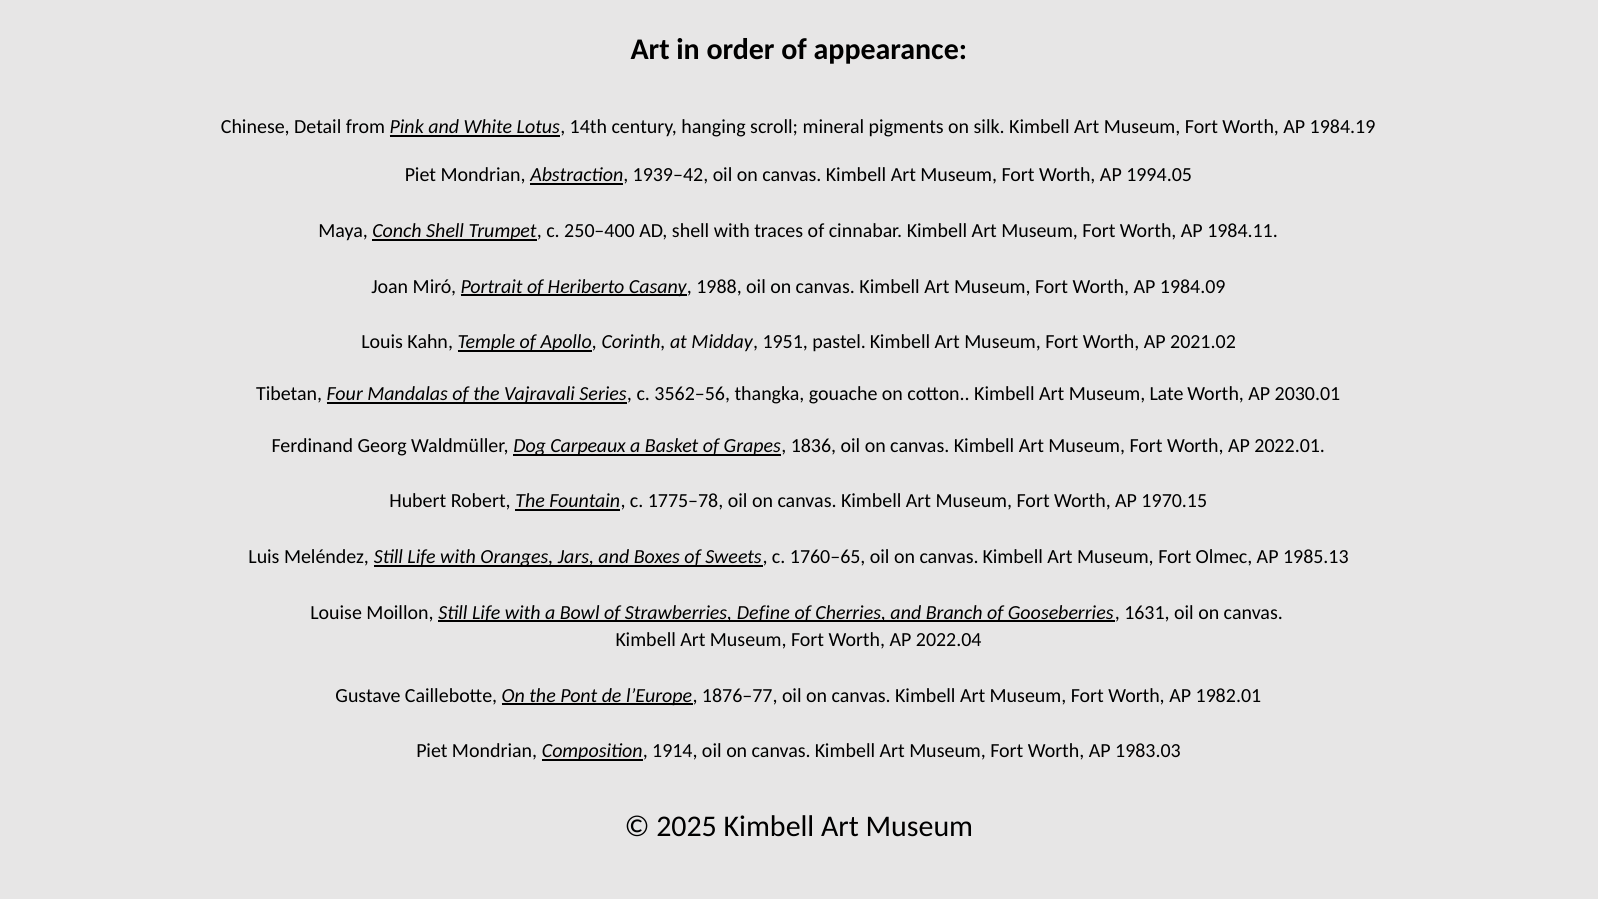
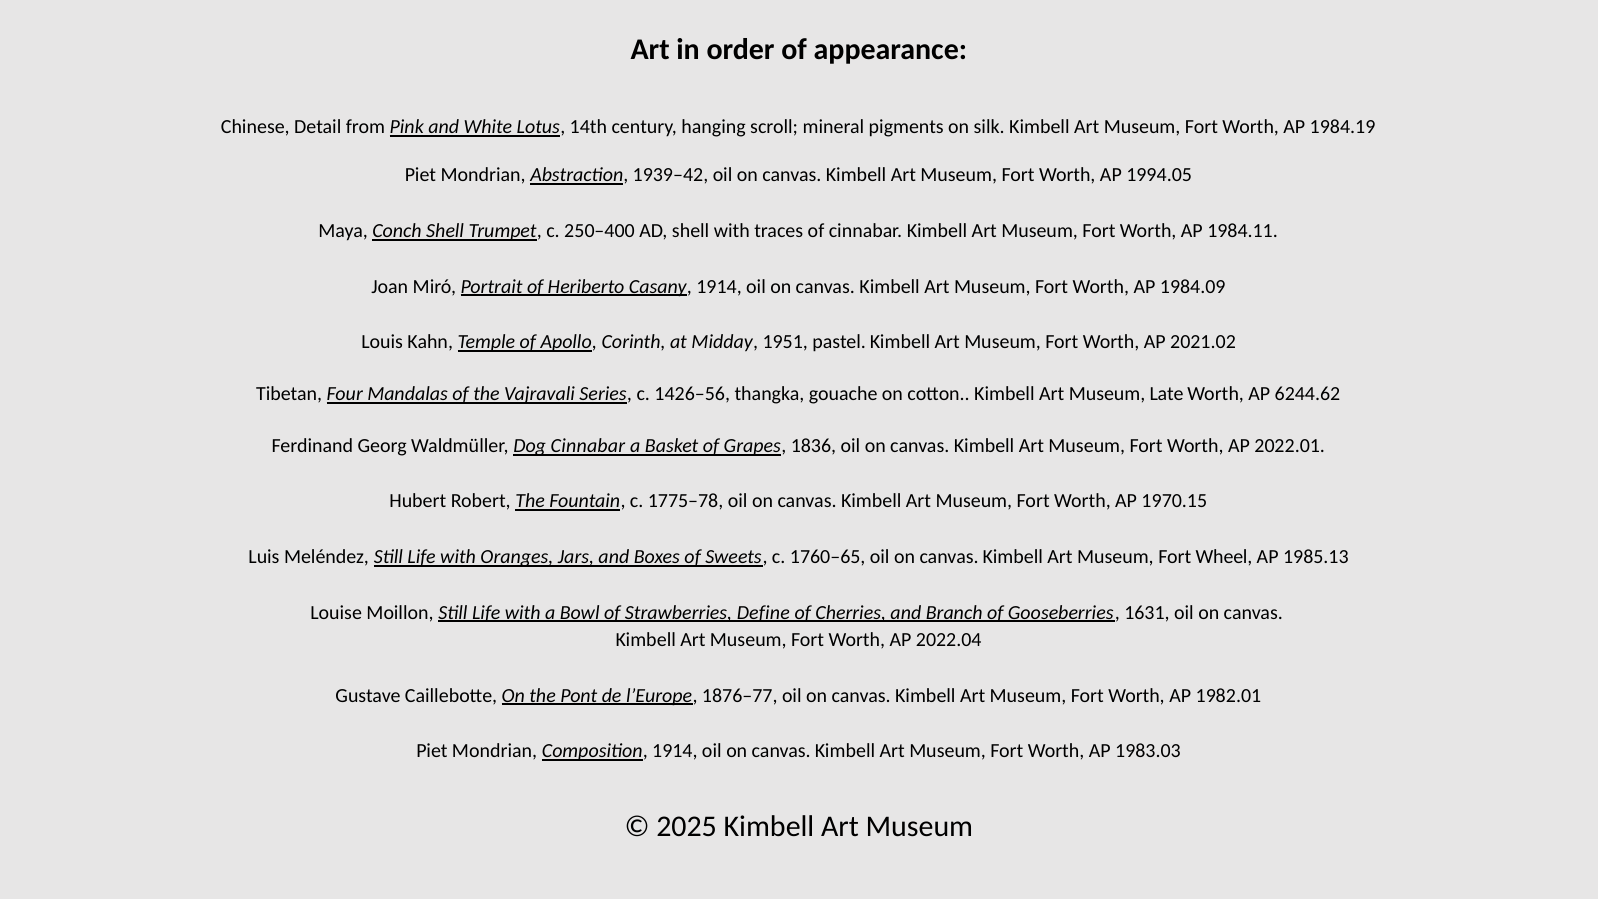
Casany 1988: 1988 -> 1914 (719, 286)
3562–56: 3562–56 -> 1426–56 (692, 394)
2030.01: 2030.01 -> 6244.62 (1307, 394)
Dog Carpeaux: Carpeaux -> Cinnabar (588, 446)
Olmec: Olmec -> Wheel (1224, 557)
